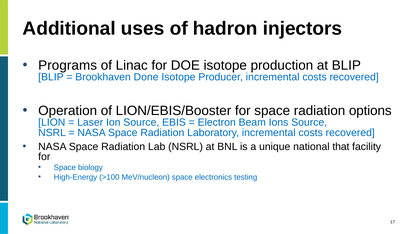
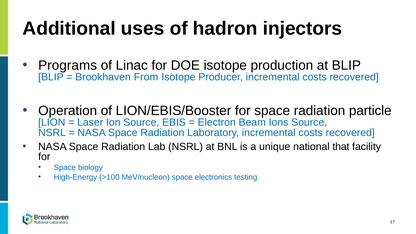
Done: Done -> From (146, 77)
options: options -> particle (370, 111)
